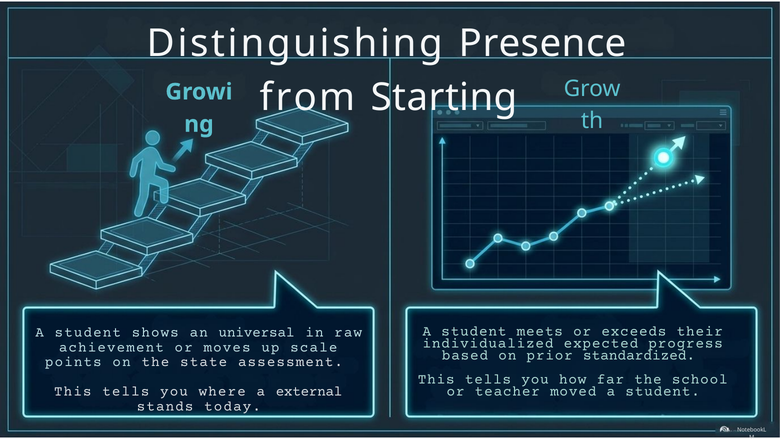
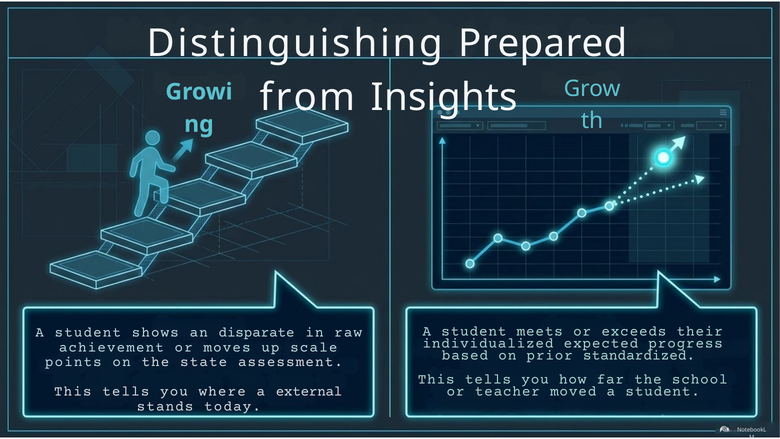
Presence: Presence -> Prepared (543, 44)
Starting: Starting -> Insights (444, 98)
universal: universal -> disparate (257, 332)
